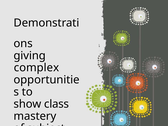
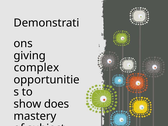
class: class -> does (57, 104)
